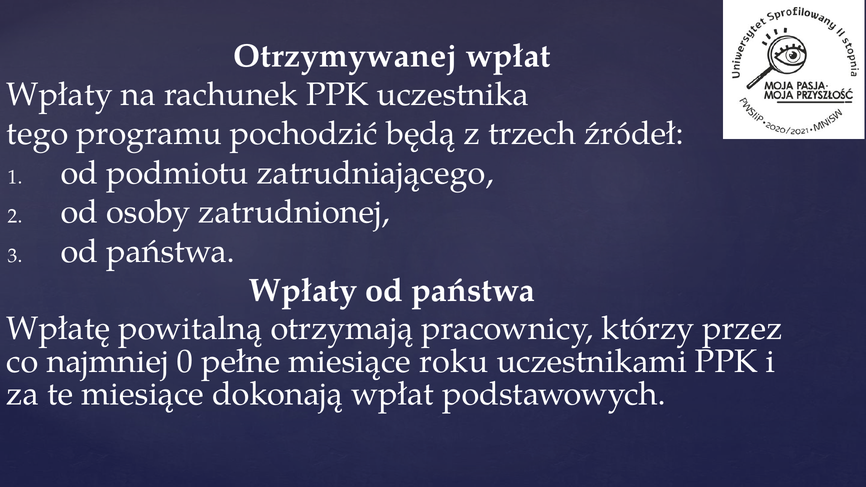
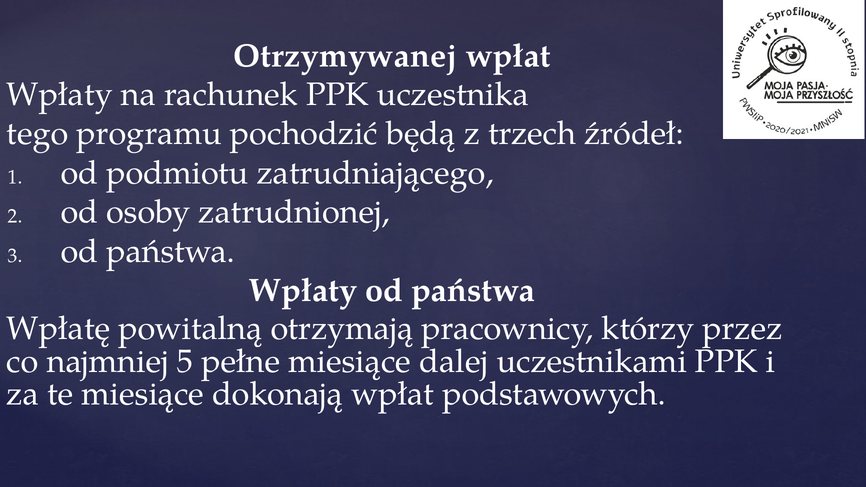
0: 0 -> 5 (185, 362)
roku: roku -> dalej (454, 362)
